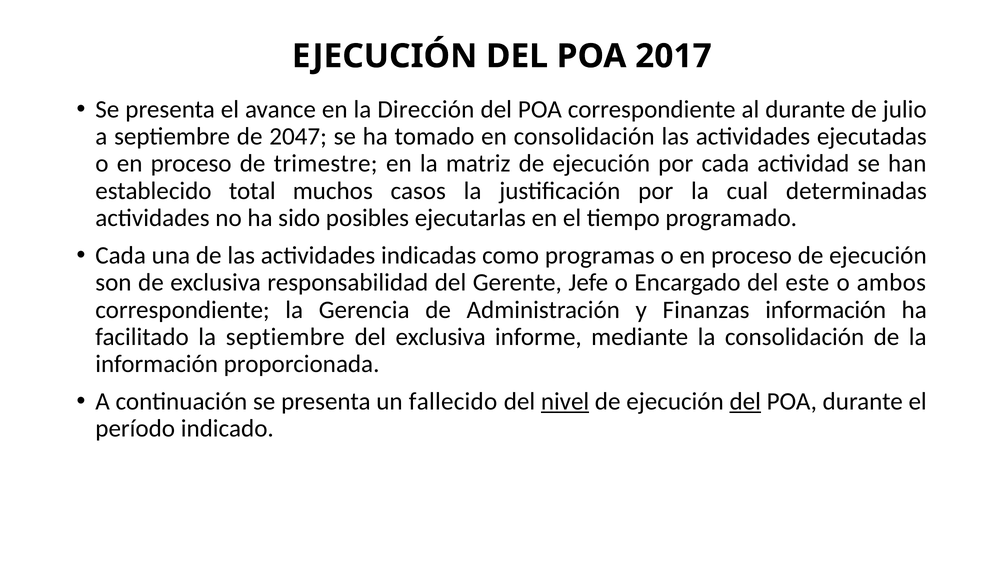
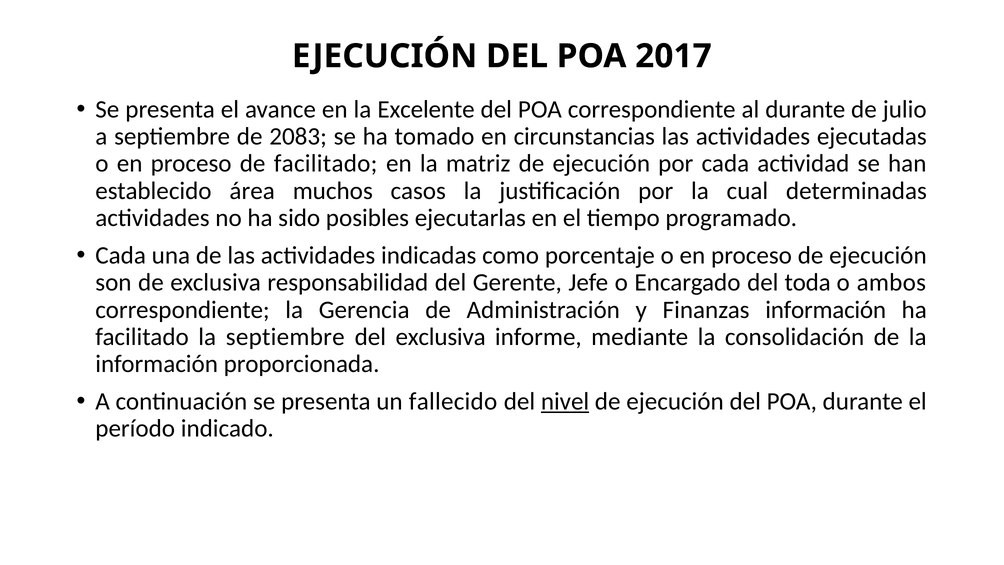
Dirección: Dirección -> Excelente (426, 109)
2047: 2047 -> 2083 (298, 137)
en consolidación: consolidación -> circunstancias (584, 137)
de trimestre: trimestre -> facilitado (326, 164)
total: total -> área (252, 191)
programas: programas -> porcentaje (600, 255)
este: este -> toda (808, 282)
del underline: present -> none (745, 401)
